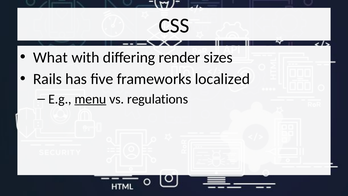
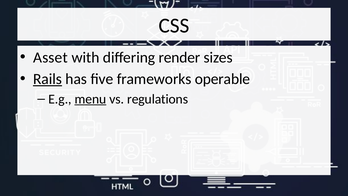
What: What -> Asset (50, 57)
Rails underline: none -> present (48, 79)
localized: localized -> operable (223, 79)
